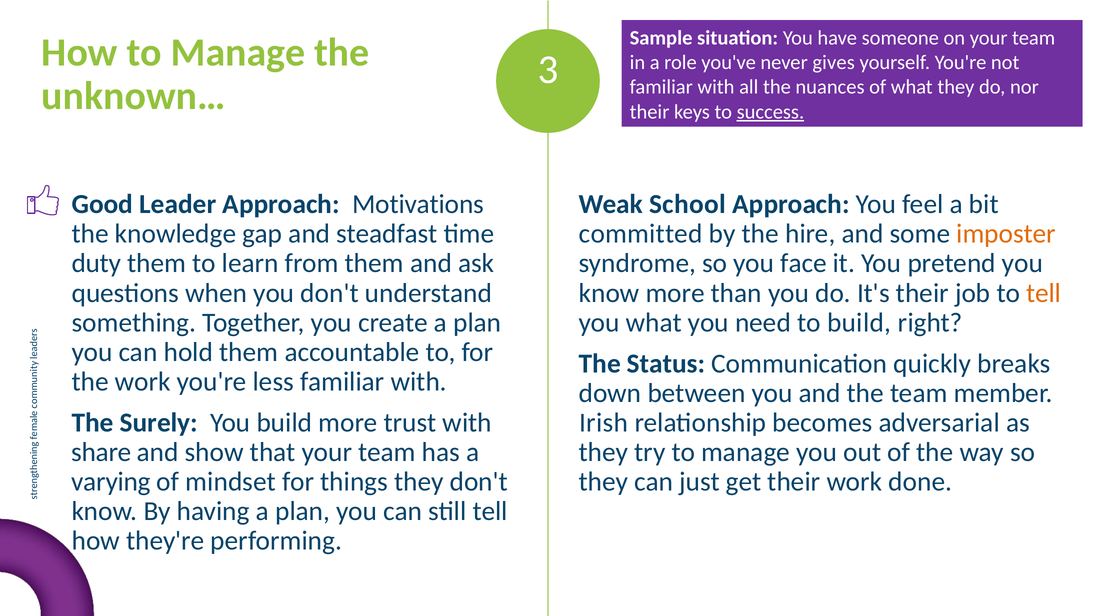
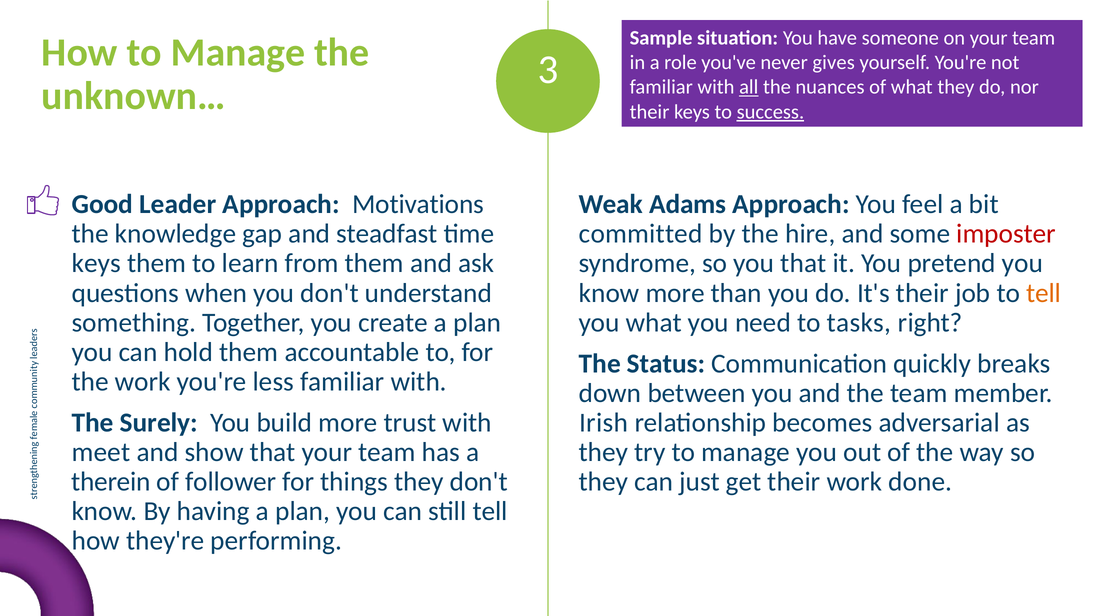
all underline: none -> present (749, 87)
School: School -> Adams (688, 204)
imposter colour: orange -> red (1006, 234)
duty: duty -> keys (96, 263)
you face: face -> that (803, 263)
to build: build -> tasks (859, 323)
share: share -> meet (101, 452)
varying: varying -> therein (111, 482)
mindset: mindset -> follower (231, 482)
